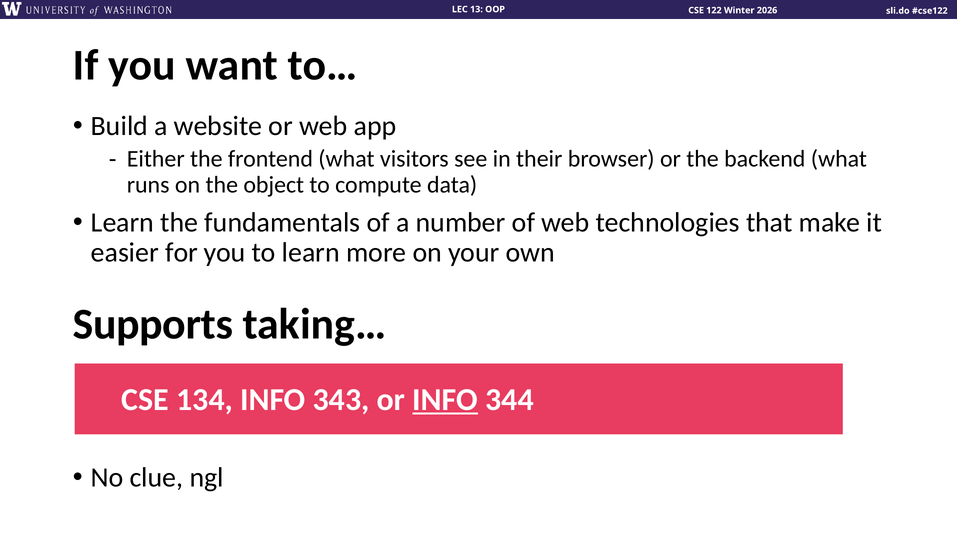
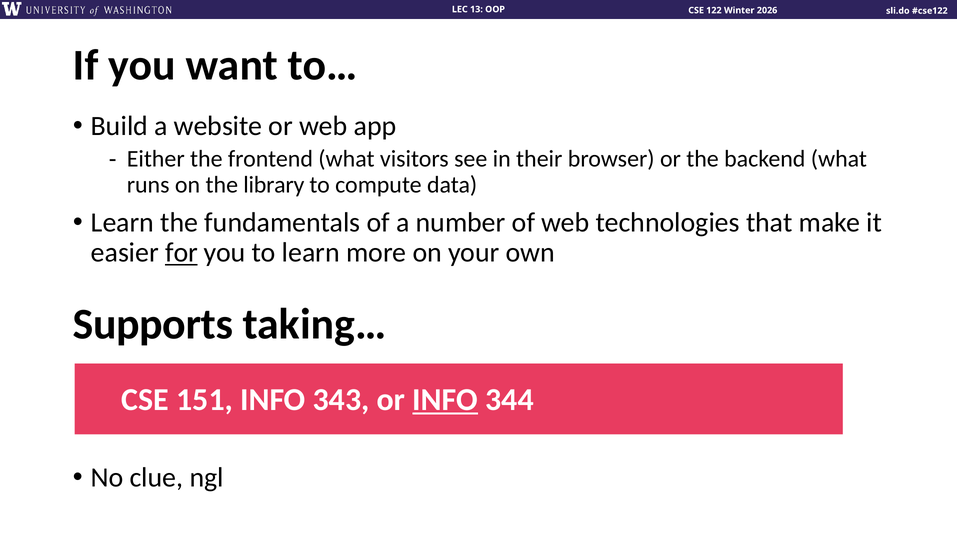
object: object -> library (274, 185)
for underline: none -> present (181, 253)
134: 134 -> 151 (205, 400)
